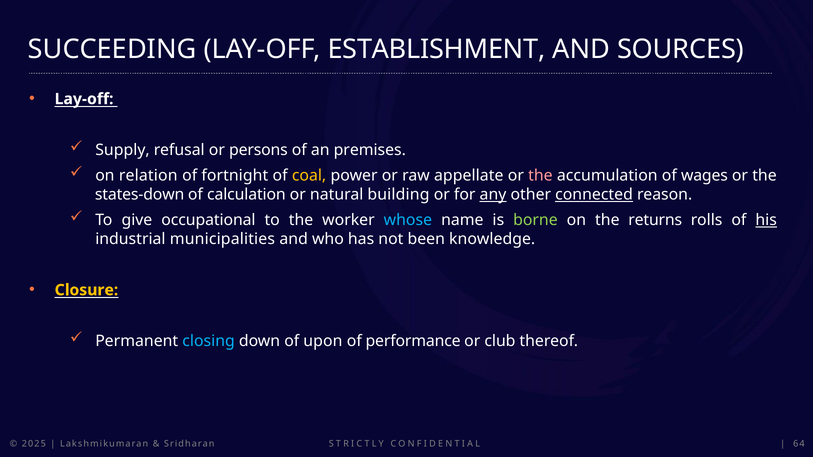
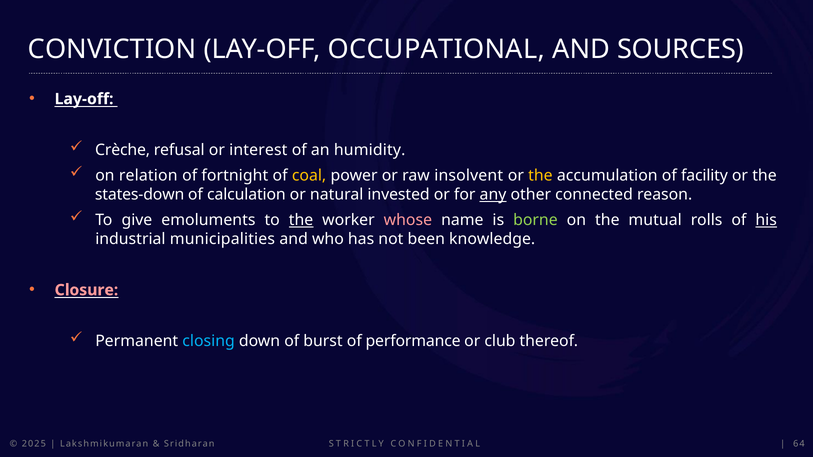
SUCCEEDING: SUCCEEDING -> CONVICTION (112, 49)
ESTABLISHMENT: ESTABLISHMENT -> OCCUPATIONAL (436, 49)
Supply: Supply -> Crèche (123, 150)
persons: persons -> interest (258, 150)
premises: premises -> humidity (370, 150)
appellate: appellate -> insolvent (469, 176)
the colour: pink -> yellow (540, 176)
wages: wages -> facility (704, 176)
building: building -> invested (399, 195)
connected underline: present -> none (594, 195)
occupational: occupational -> emoluments (208, 220)
the underline: none -> present (301, 220)
whose colour: light blue -> pink (408, 220)
returns: returns -> mutual (655, 220)
Closure colour: yellow -> pink (86, 290)
upon: upon -> burst (323, 341)
